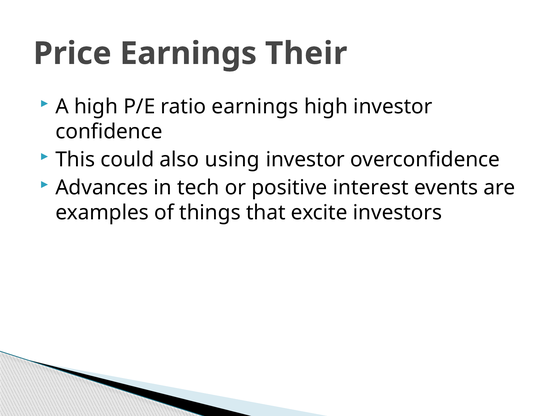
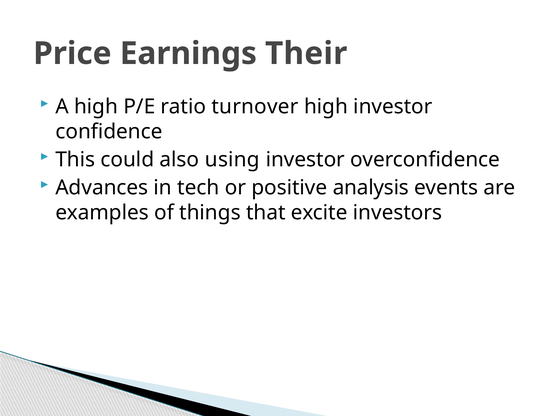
ratio earnings: earnings -> turnover (255, 107)
interest: interest -> analysis (371, 188)
